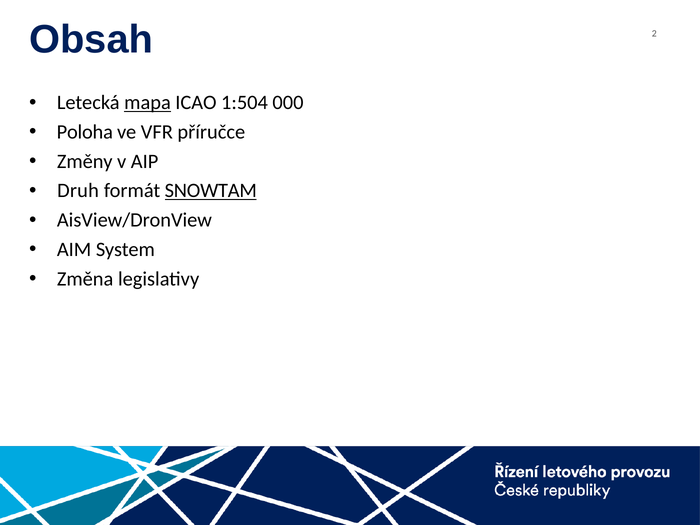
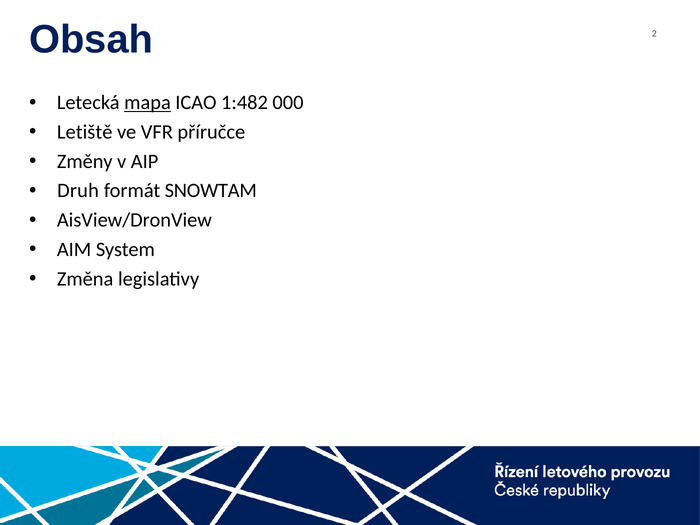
1:504: 1:504 -> 1:482 (244, 103)
Poloha: Poloha -> Letiště (85, 132)
SNOWTAM underline: present -> none (211, 191)
